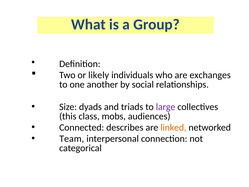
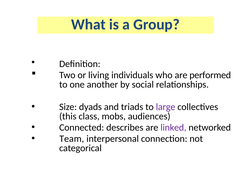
likely: likely -> living (99, 75)
exchanges: exchanges -> performed (210, 75)
linked colour: orange -> purple (173, 127)
